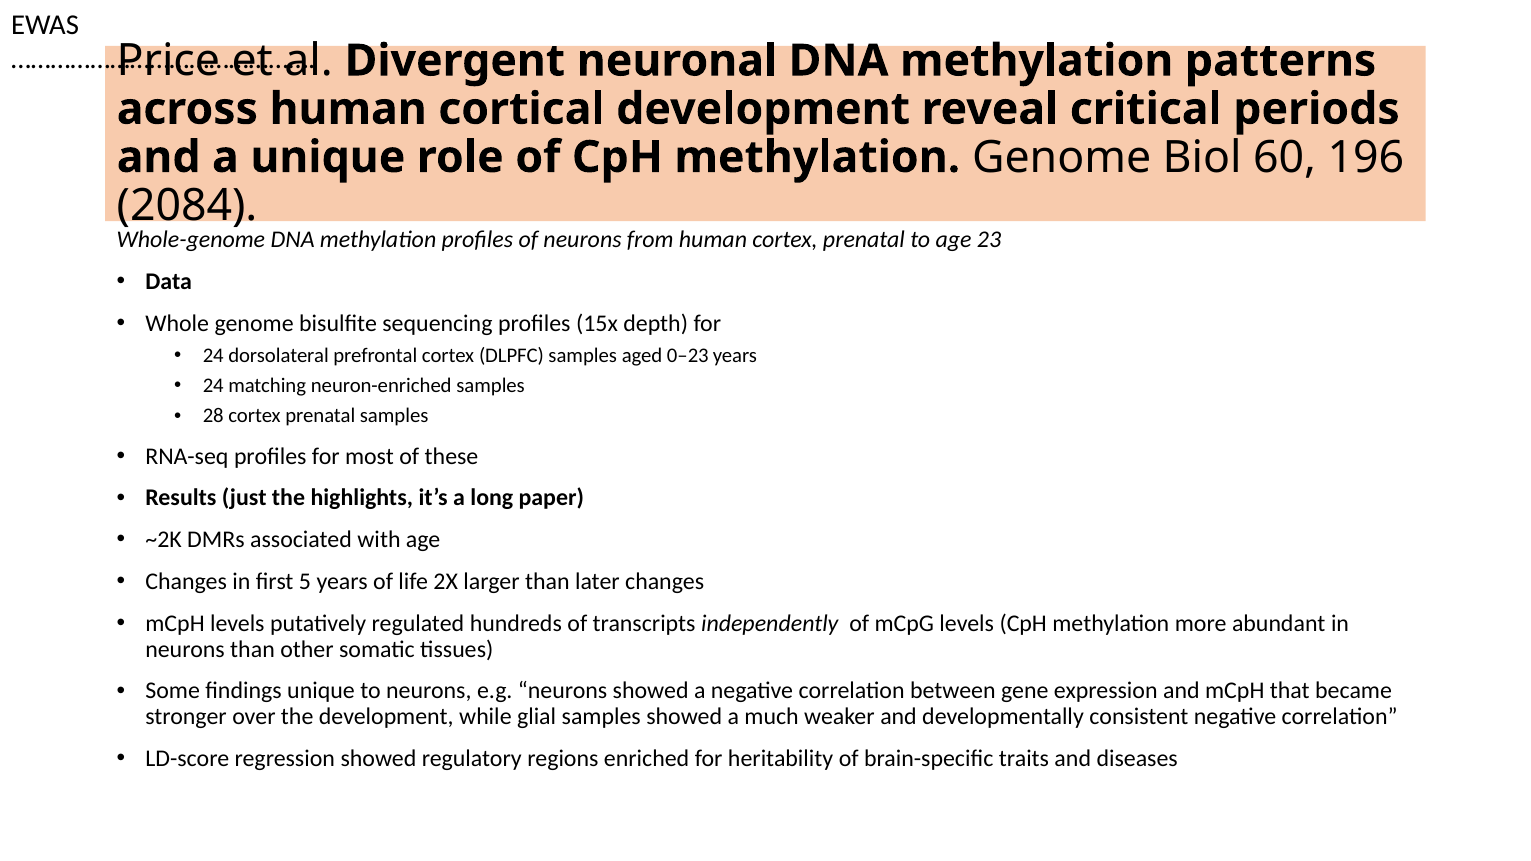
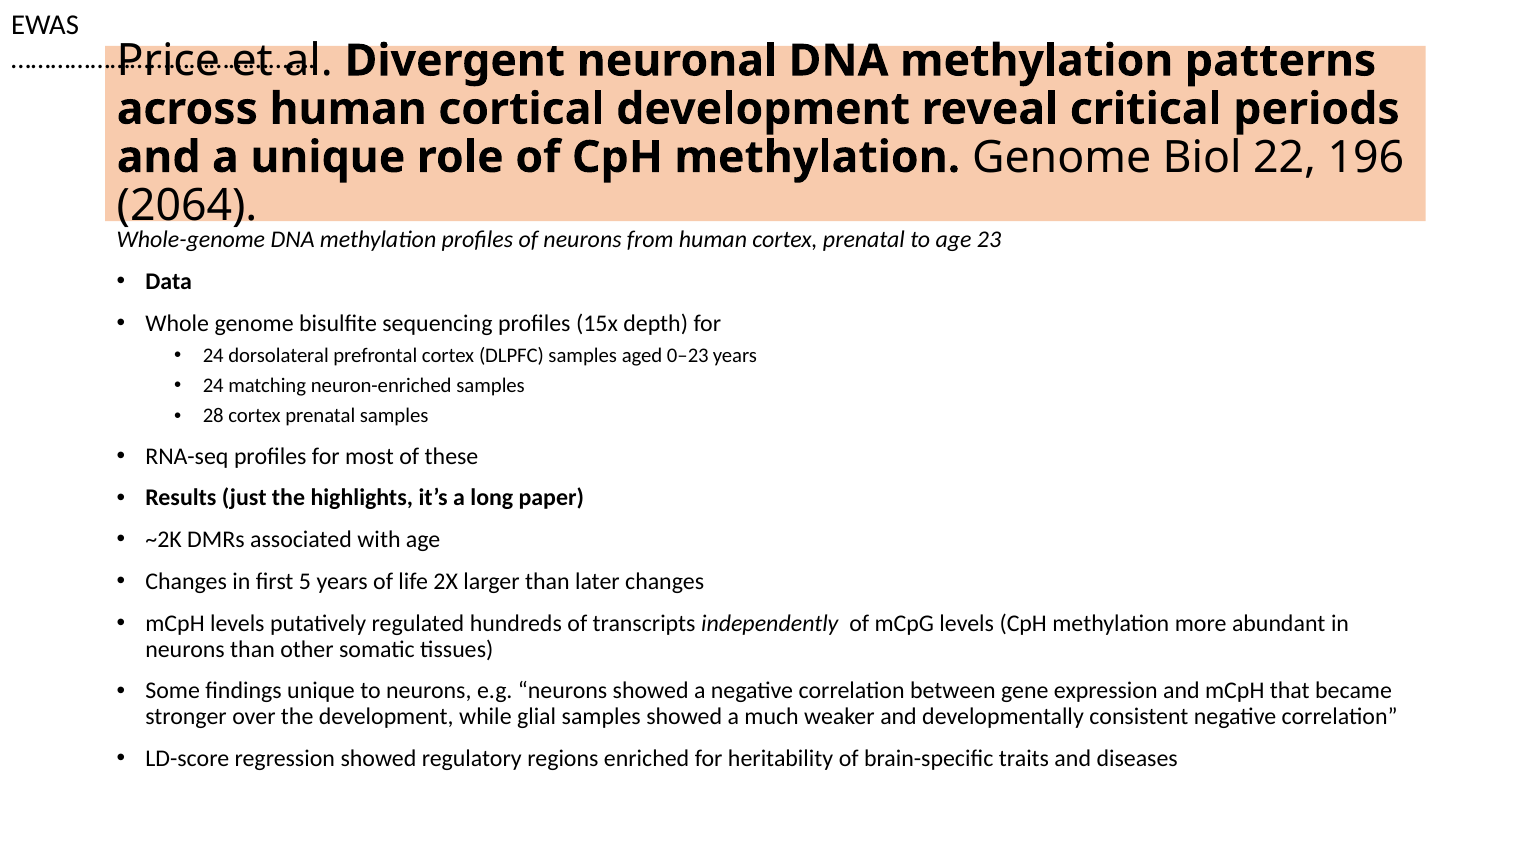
60: 60 -> 22 (1285, 157)
2084: 2084 -> 2064 (187, 206)
